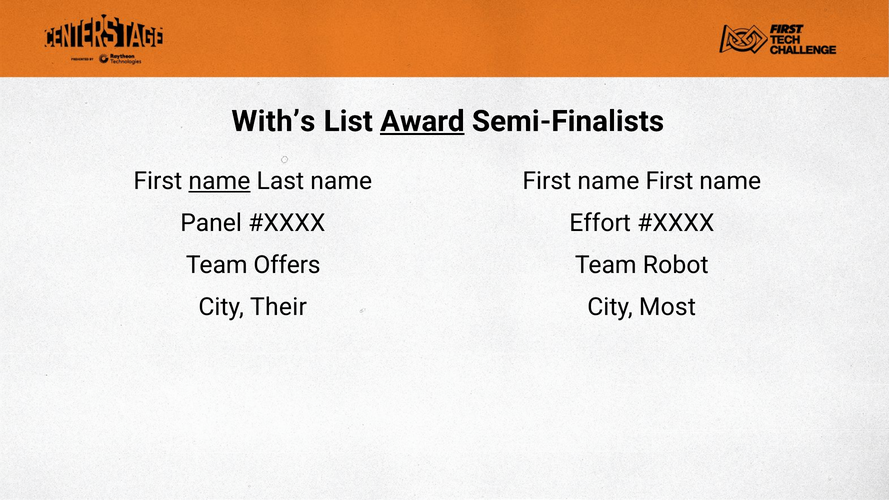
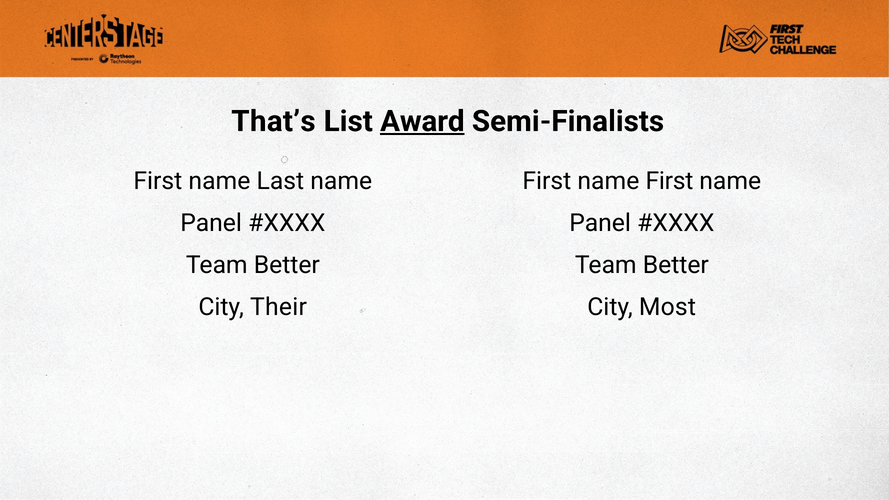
With’s: With’s -> That’s (273, 121)
name underline: present -> none (219, 181)
Effort: Effort -> Panel (600, 223)
Offers: Offers -> Better (287, 265)
Robot: Robot -> Better (676, 265)
